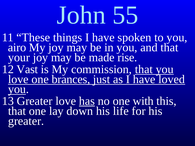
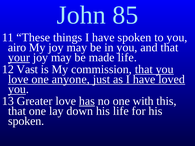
55: 55 -> 85 (125, 15)
your underline: none -> present (19, 58)
made rise: rise -> life (127, 58)
brances: brances -> anyone (71, 79)
greater: greater -> spoken (26, 121)
